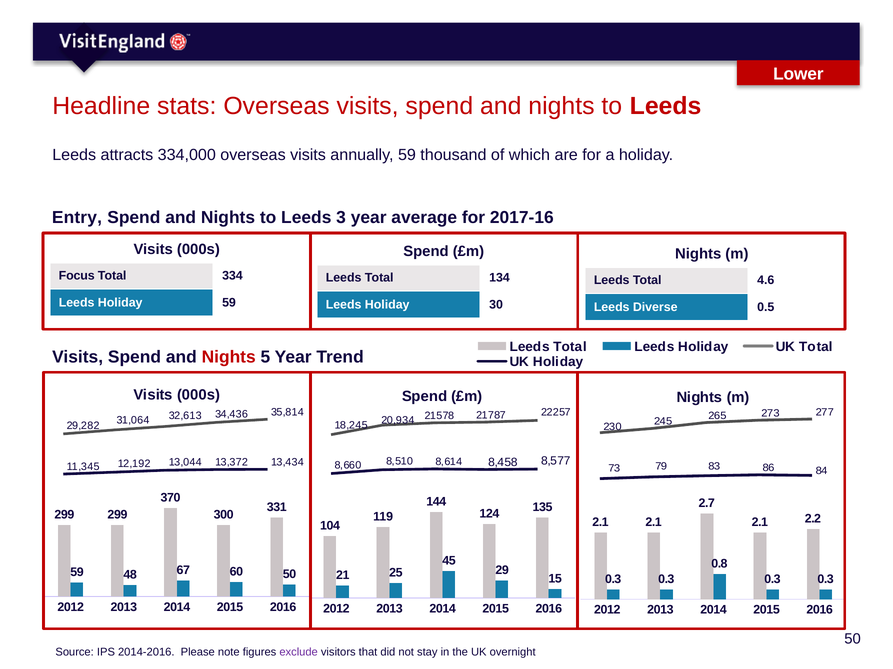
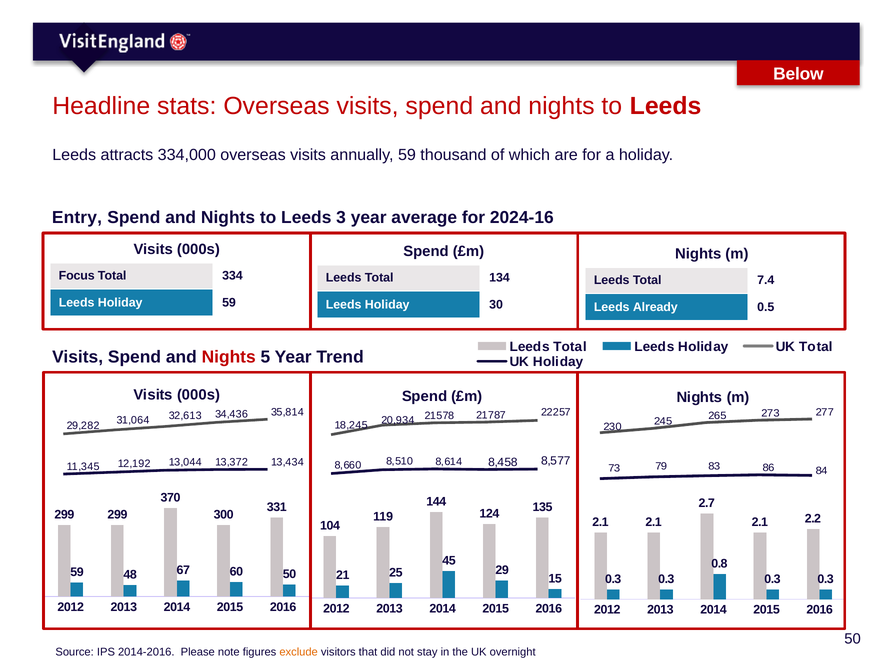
Lower: Lower -> Below (798, 74)
2017-16: 2017-16 -> 2024-16 (522, 218)
4.6: 4.6 -> 7.4 (766, 280)
Diverse: Diverse -> Already (655, 307)
exclude colour: purple -> orange (299, 653)
